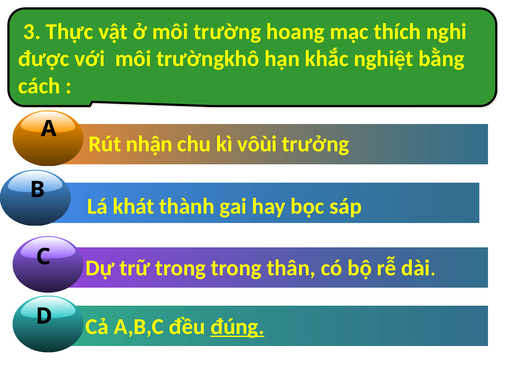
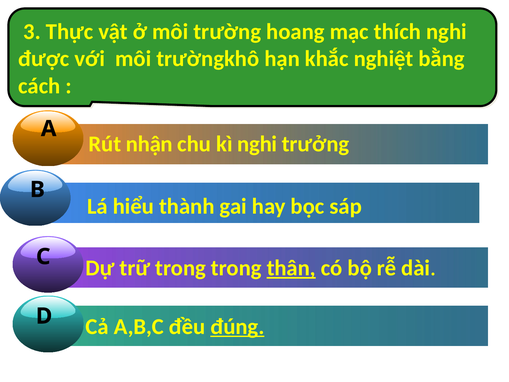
kì vôùi: vôùi -> nghi (257, 144)
khát: khát -> hiểu (133, 206)
thân underline: none -> present (291, 268)
